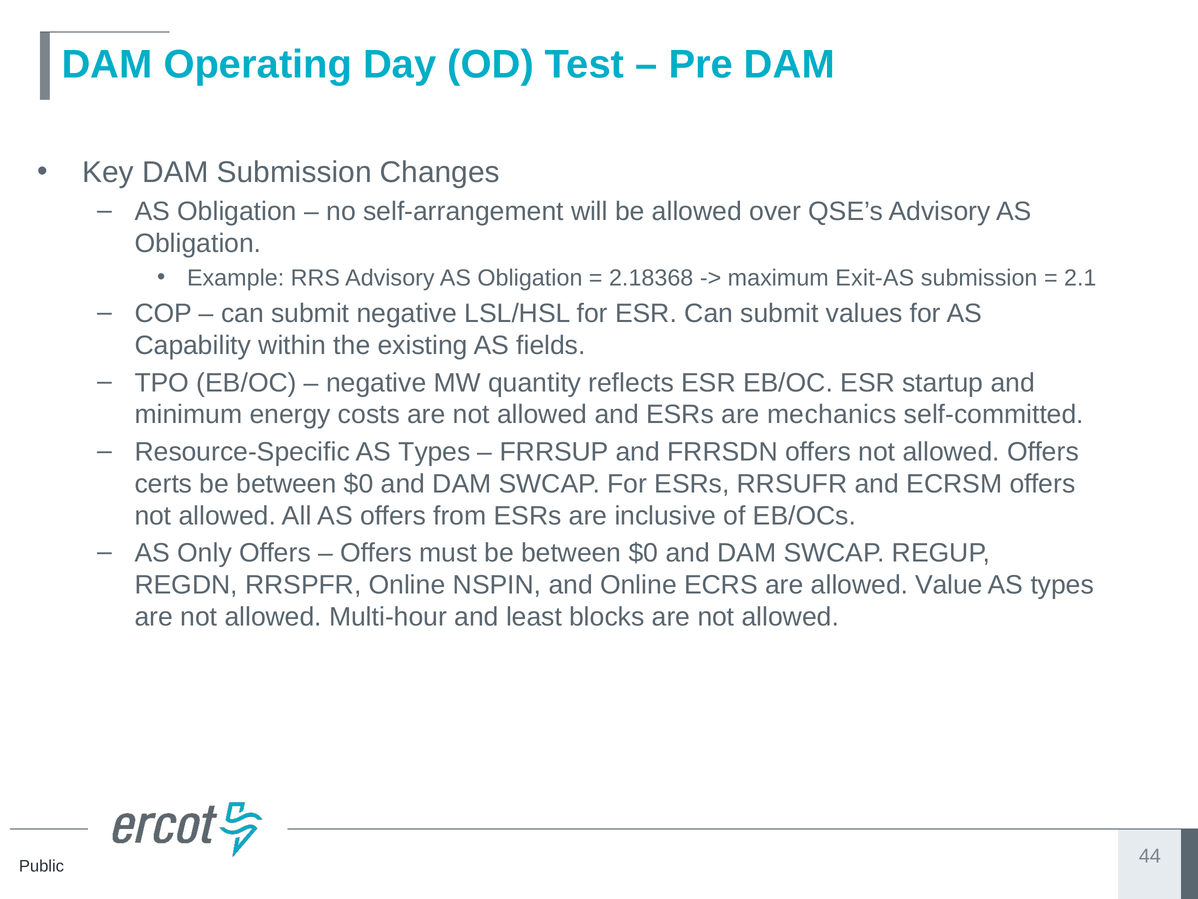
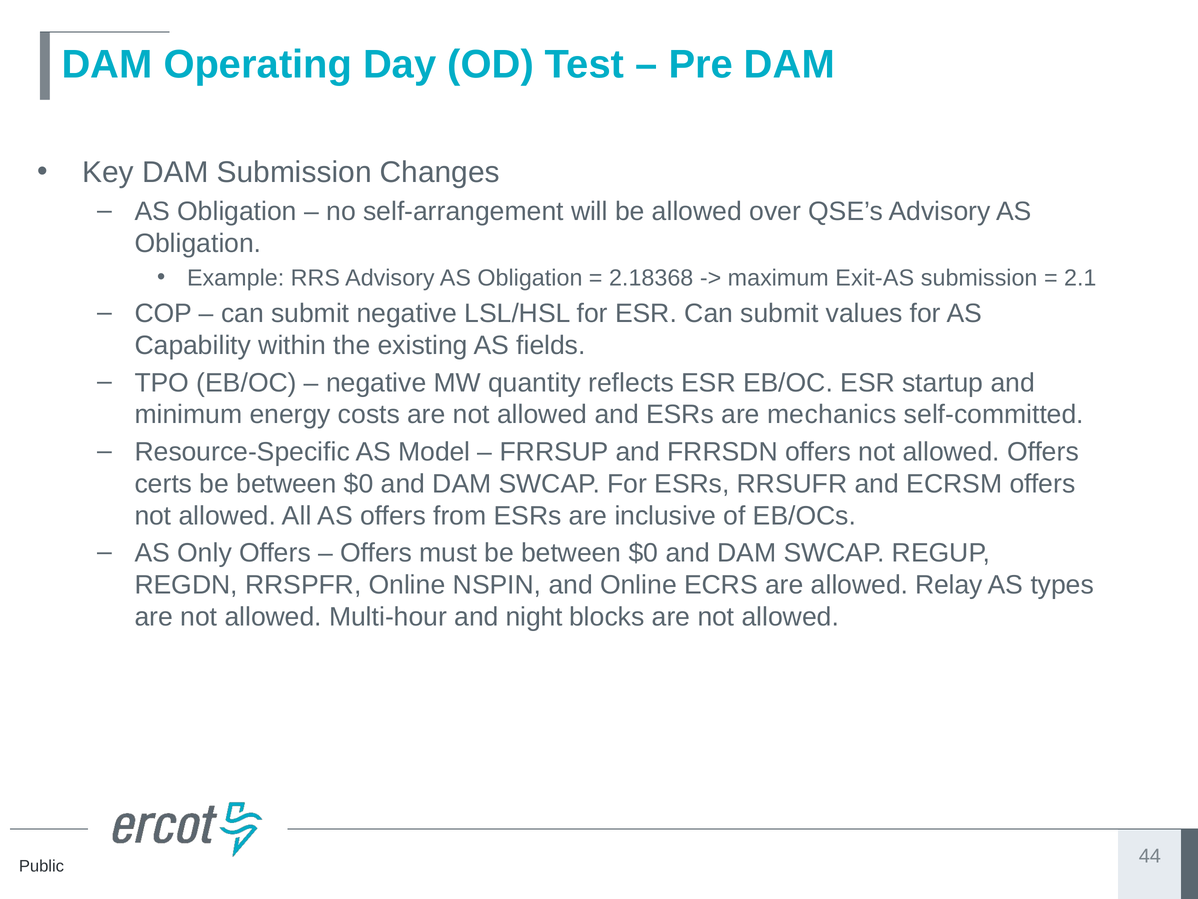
Resource-Specific AS Types: Types -> Model (434, 452)
Value: Value -> Relay (949, 585)
least: least -> night (534, 617)
